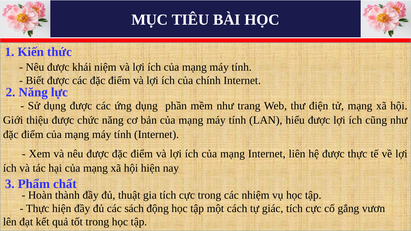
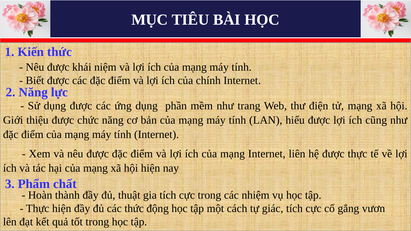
các sách: sách -> thức (134, 209)
